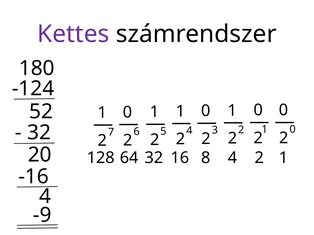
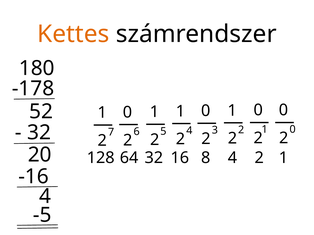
Kettes colour: purple -> orange (73, 34)
-124: -124 -> -178 (33, 89)
-9: -9 -> -5 (42, 215)
